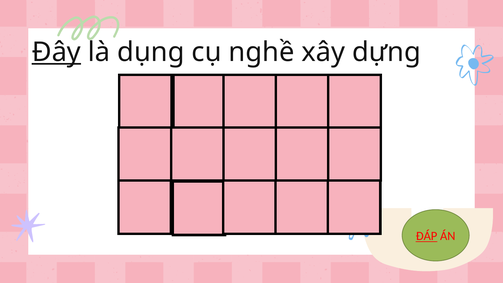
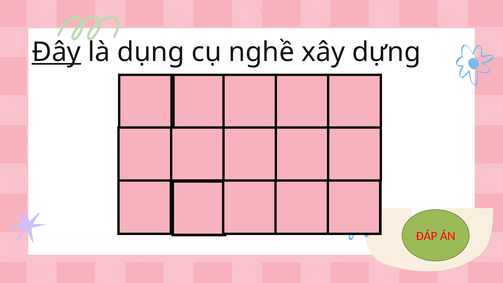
ĐÁP underline: present -> none (427, 236)
